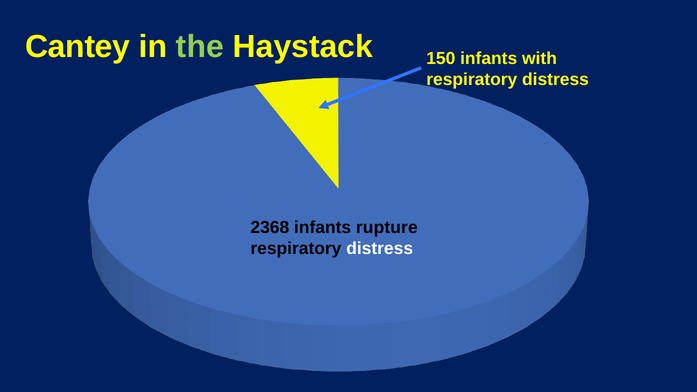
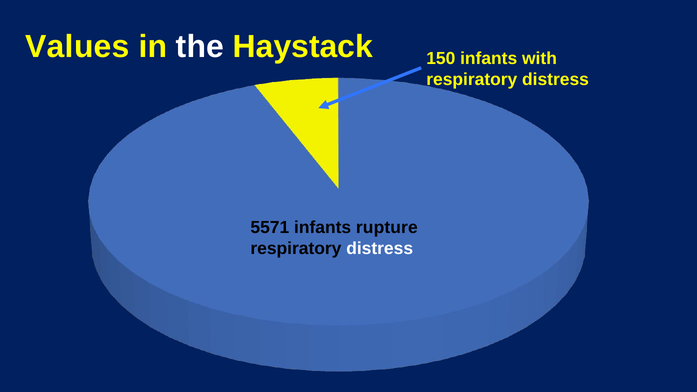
Cantey: Cantey -> Values (77, 47)
the colour: light green -> white (200, 47)
2368: 2368 -> 5571 (270, 227)
